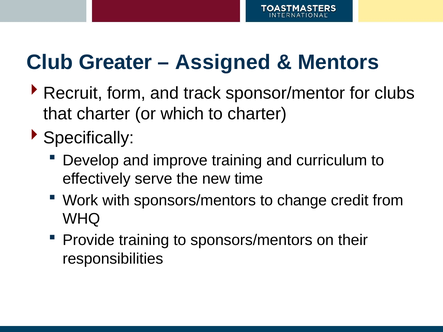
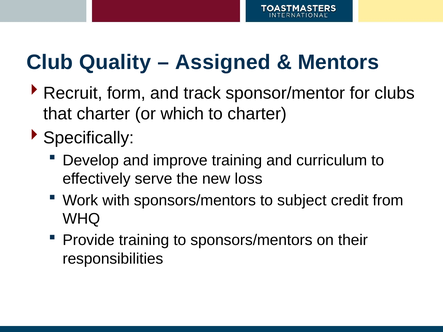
Greater: Greater -> Quality (115, 62)
time: time -> loss (249, 179)
change: change -> subject (302, 200)
